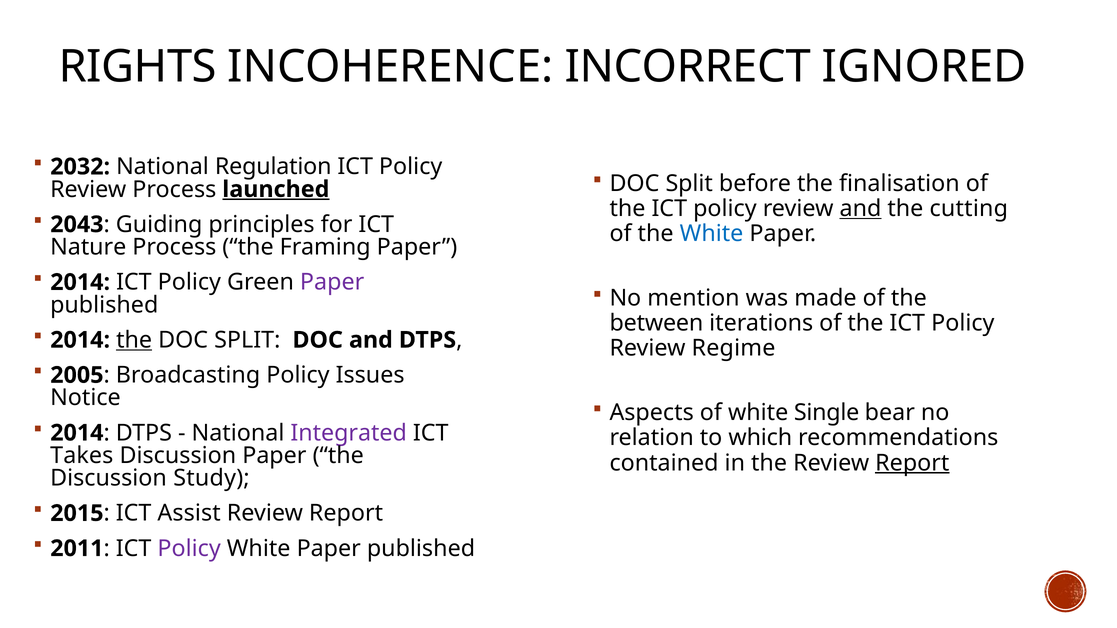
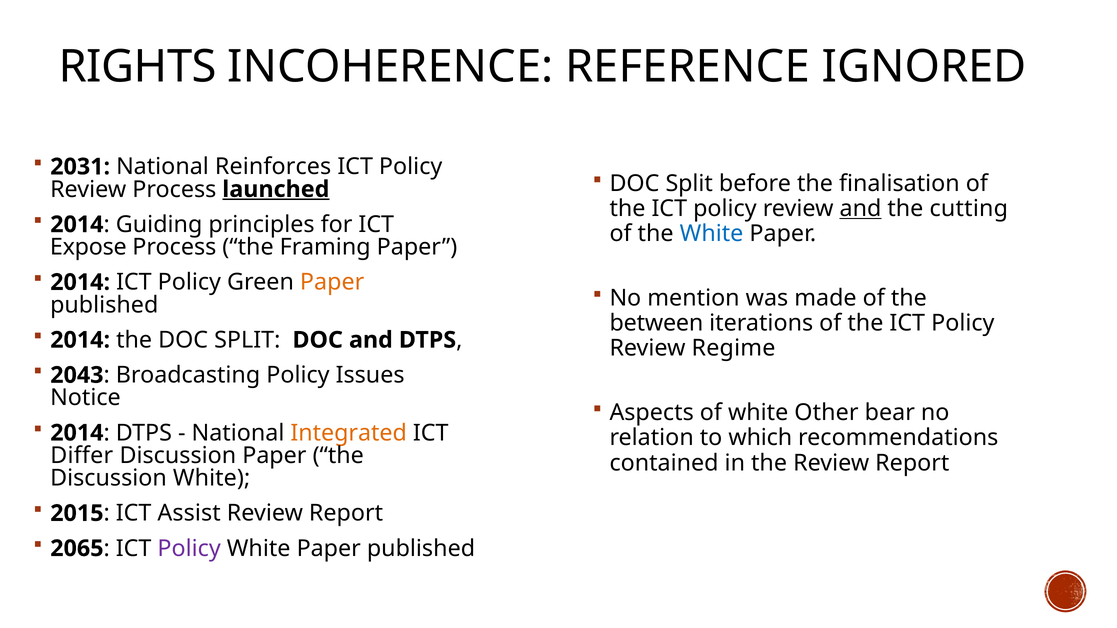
INCORRECT: INCORRECT -> REFERENCE (687, 67)
2032: 2032 -> 2031 (80, 167)
Regulation: Regulation -> Reinforces (273, 167)
2043: 2043 -> 2014 (77, 225)
Nature: Nature -> Expose (88, 247)
Paper colour: purple -> orange (332, 282)
the underline: present -> none (134, 340)
2005: 2005 -> 2043 (77, 375)
Single: Single -> Other (826, 413)
Integrated colour: purple -> orange (349, 433)
Takes: Takes -> Differ (82, 456)
Report underline: present -> none (912, 463)
Discussion Study: Study -> White (212, 478)
2011: 2011 -> 2065 (77, 549)
